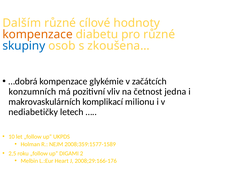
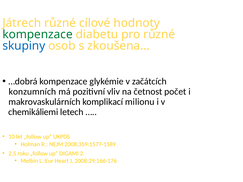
Dalším: Dalším -> Játrech (22, 23)
kompenzace colour: orange -> green (38, 34)
jedna: jedna -> počet (175, 92)
nediabetičky: nediabetičky -> chemikáliemi (33, 112)
